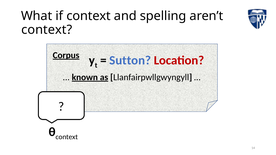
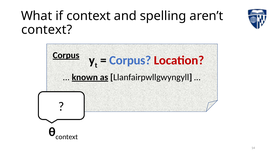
Sutton: Sutton -> Corpus (130, 60)
